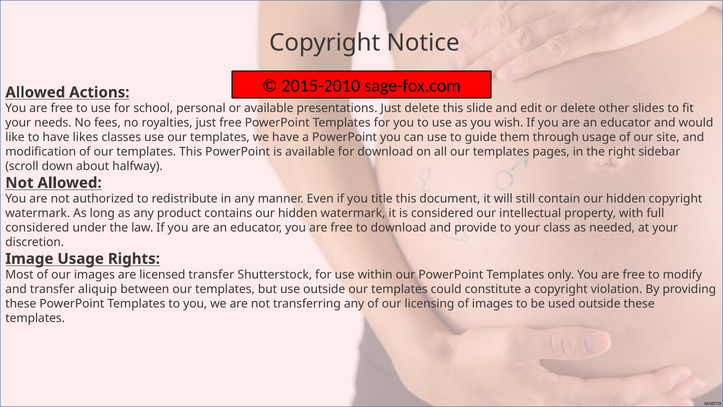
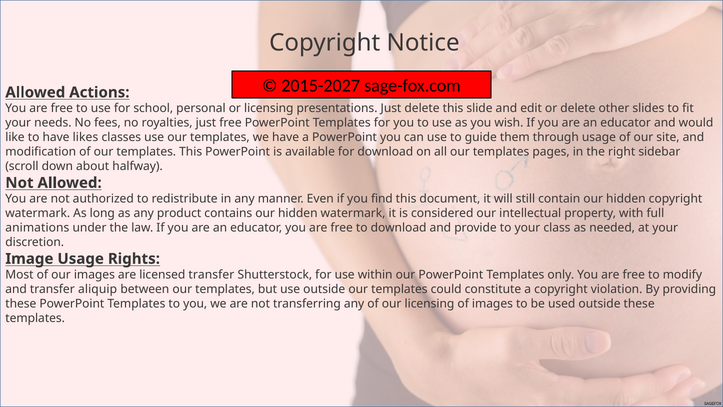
2015-2010: 2015-2010 -> 2015-2027 (321, 86)
or available: available -> licensing (269, 108)
title: title -> find (382, 199)
considered: considered -> animations (37, 228)
